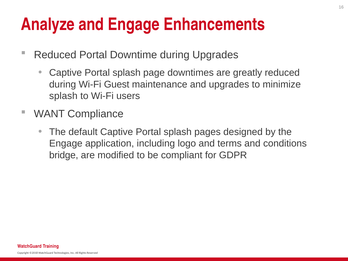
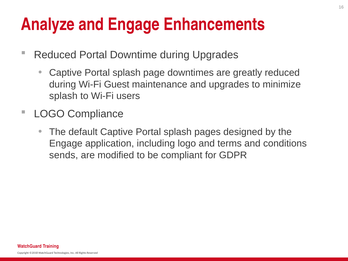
WANT: WANT -> LOGO (49, 114)
bridge: bridge -> sends (64, 155)
